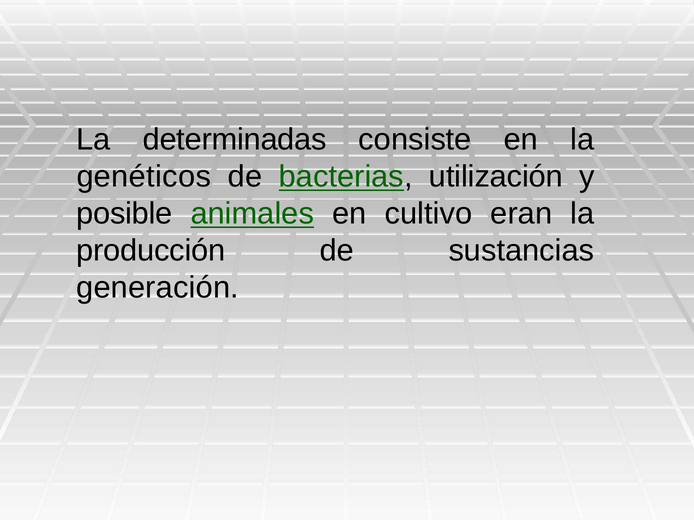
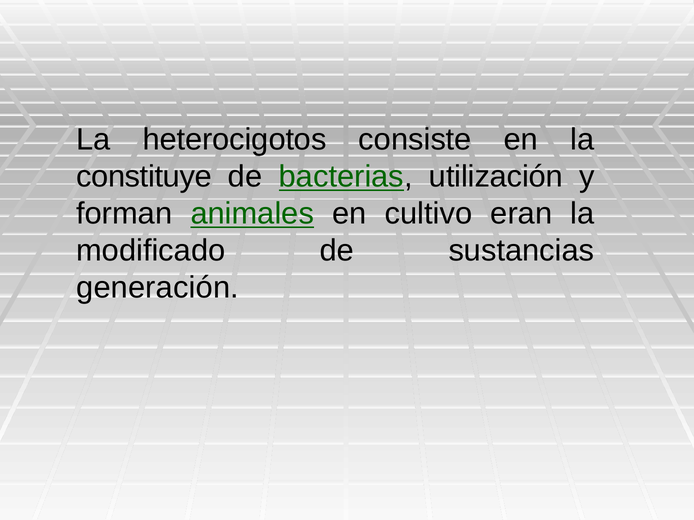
determinadas: determinadas -> heterocigotos (235, 140)
genéticos: genéticos -> constituye (144, 177)
posible: posible -> forman (124, 214)
producción: producción -> modificado (151, 251)
